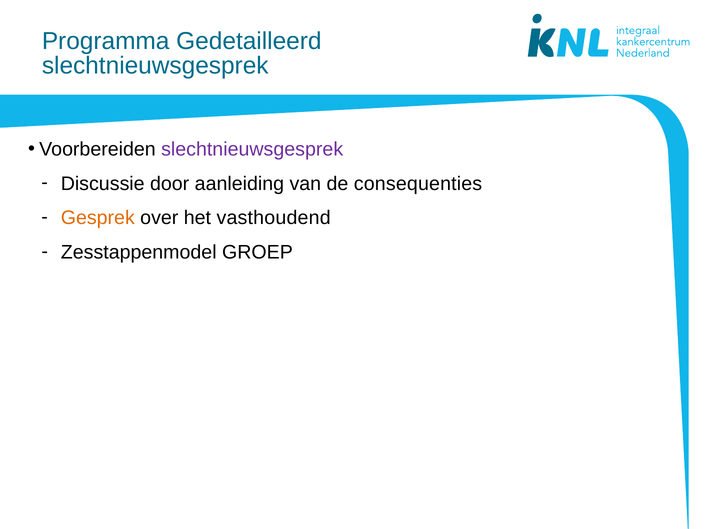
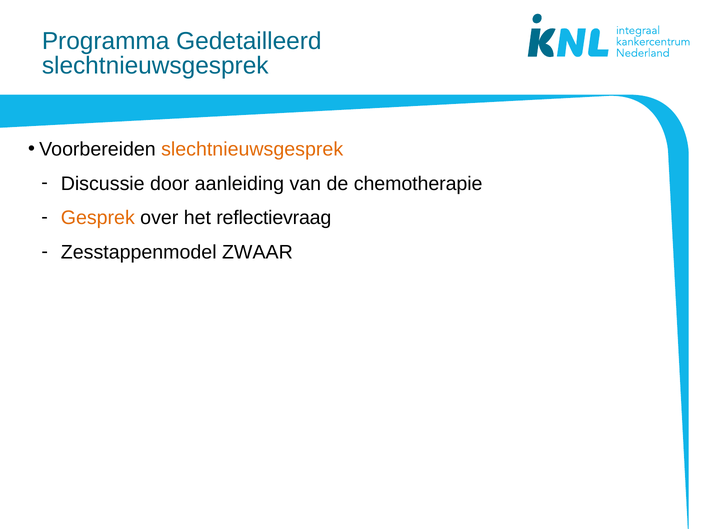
slechtnieuwsgesprek colour: purple -> orange (252, 149)
consequenties: consequenties -> chemotherapie (418, 184)
vasthoudend: vasthoudend -> reflectievraag (274, 218)
GROEP: GROEP -> ZWAAR (257, 252)
